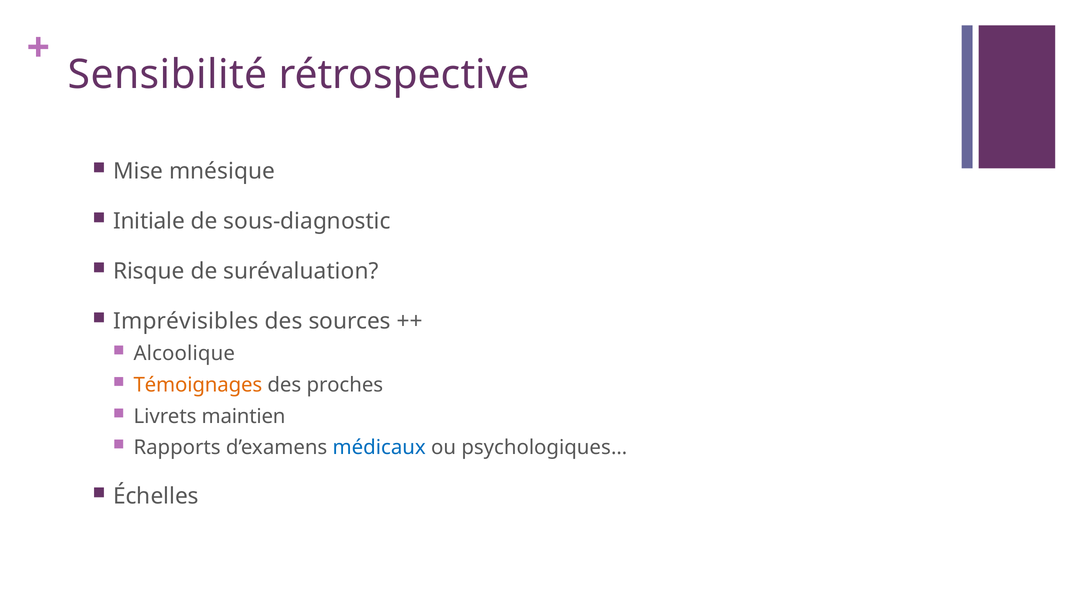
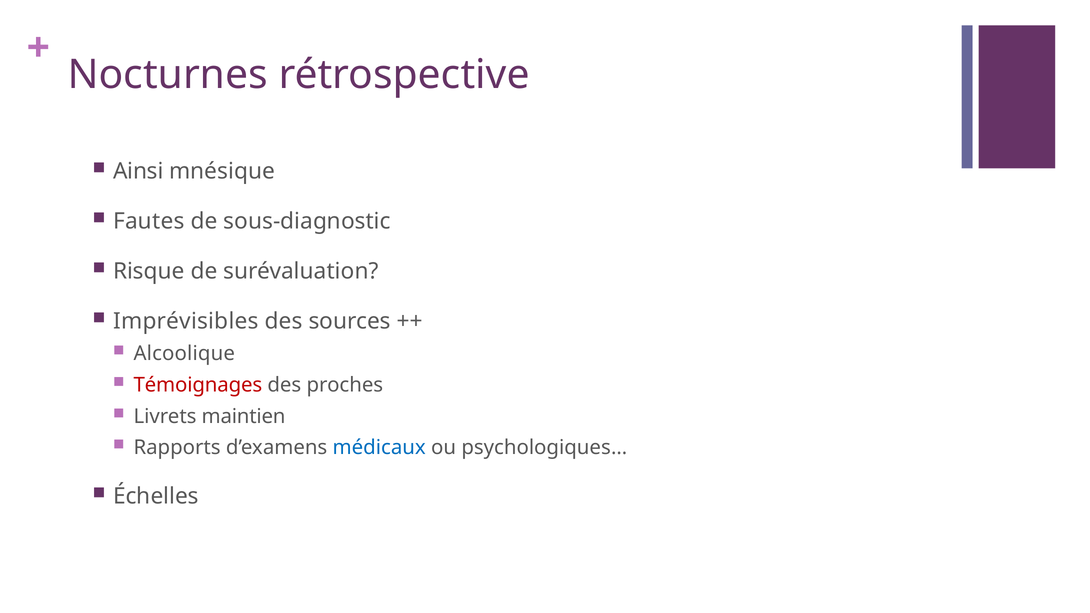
Sensibilité: Sensibilité -> Nocturnes (168, 75)
Mise: Mise -> Ainsi (138, 171)
Initiale: Initiale -> Fautes (149, 221)
Témoignages colour: orange -> red (198, 385)
